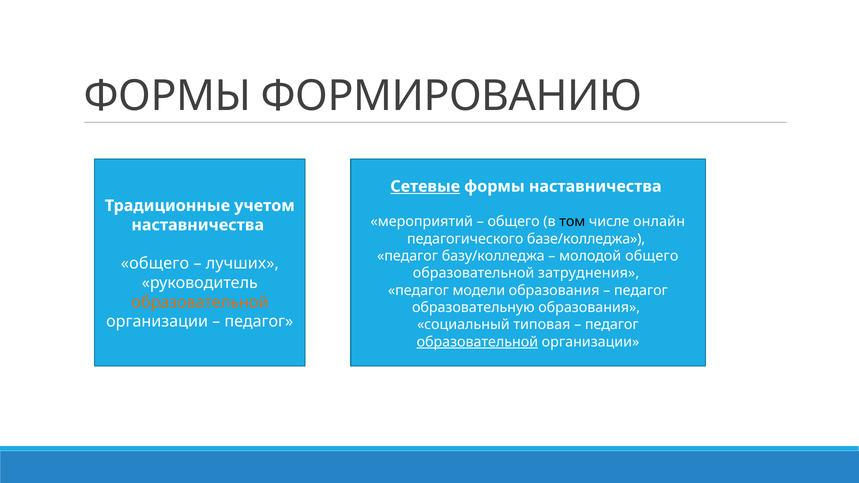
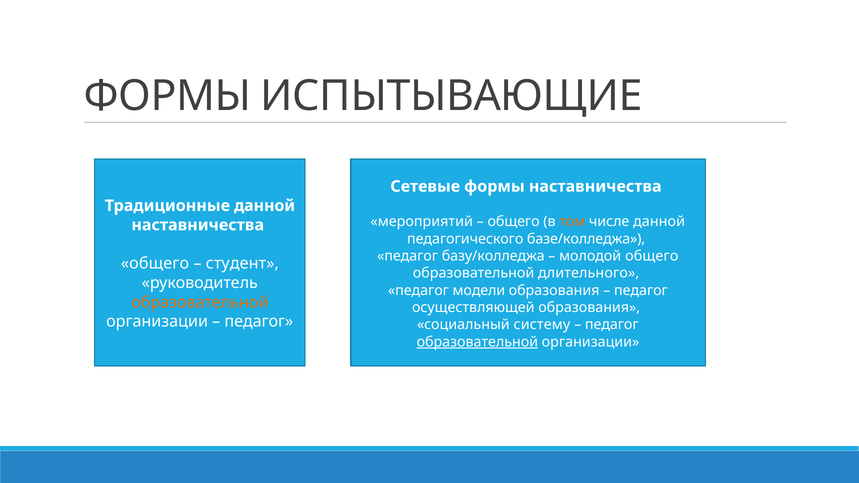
ФОРМИРОВАНИЮ: ФОРМИРОВАНИЮ -> ИСПЫТЫВАЮЩИЕ (451, 96)
Сетевые underline: present -> none (425, 186)
Традиционные учетом: учетом -> данной (265, 206)
том colour: black -> orange (572, 222)
числе онлайн: онлайн -> данной (659, 222)
лучших: лучших -> студент (242, 264)
затруднения: затруднения -> длительного (589, 273)
образовательную: образовательную -> осуществляющей (473, 308)
типовая: типовая -> систему (542, 325)
